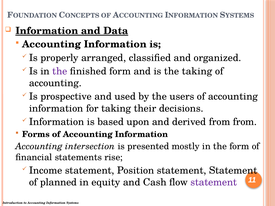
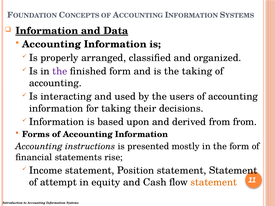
prospective: prospective -> interacting (66, 97)
intersection: intersection -> instructions (90, 147)
planned: planned -> attempt (58, 182)
statement colour: purple -> orange (214, 182)
